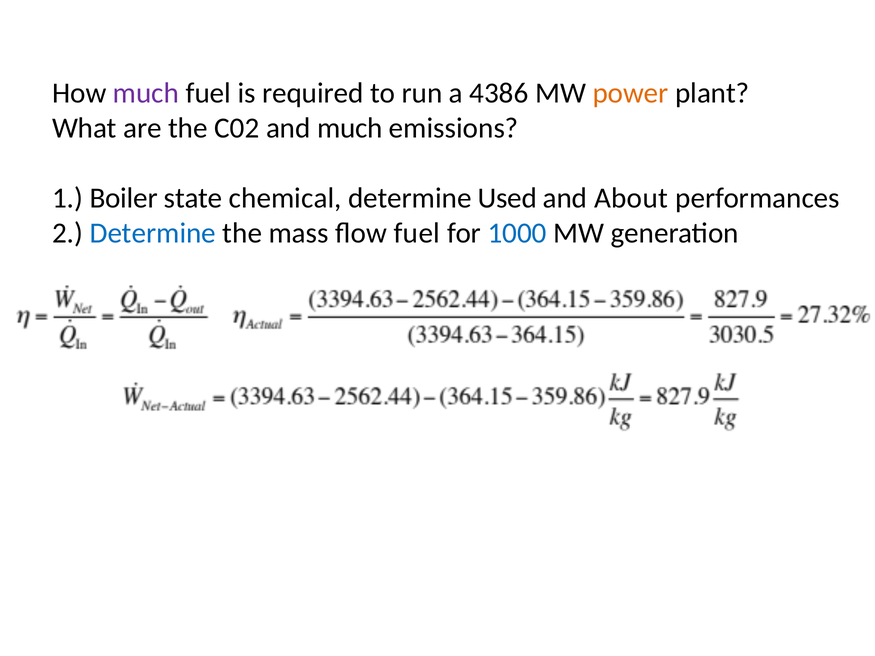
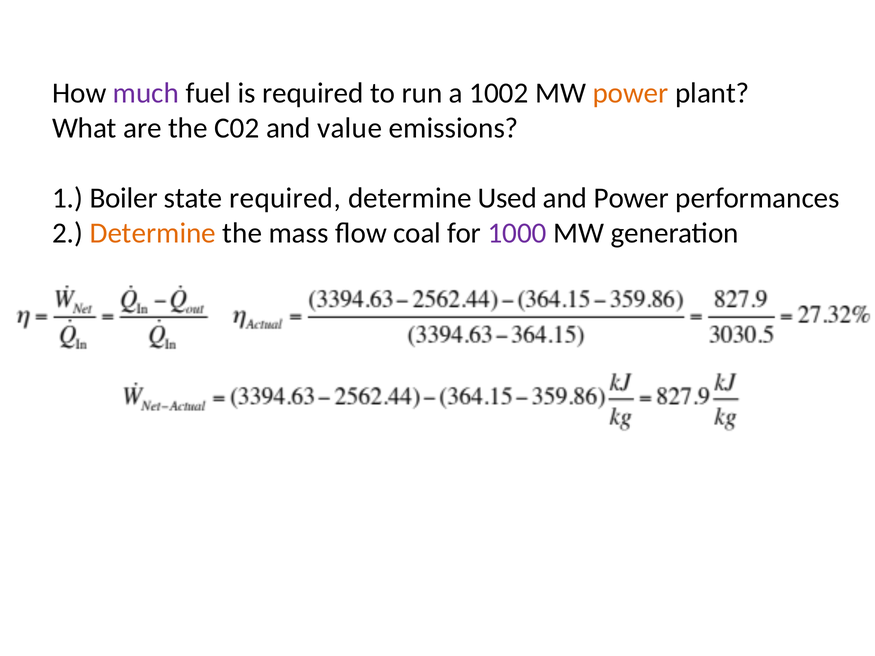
4386: 4386 -> 1002 (499, 93)
and much: much -> value (350, 128)
state chemical: chemical -> required (285, 198)
and About: About -> Power (631, 198)
Determine colour: blue -> orange (153, 233)
flow fuel: fuel -> coal (417, 233)
1000 colour: blue -> purple (517, 233)
